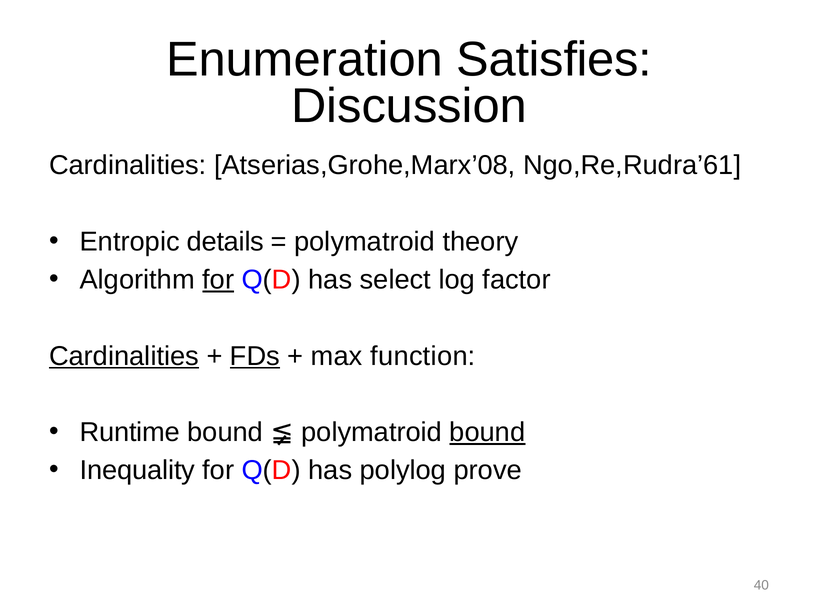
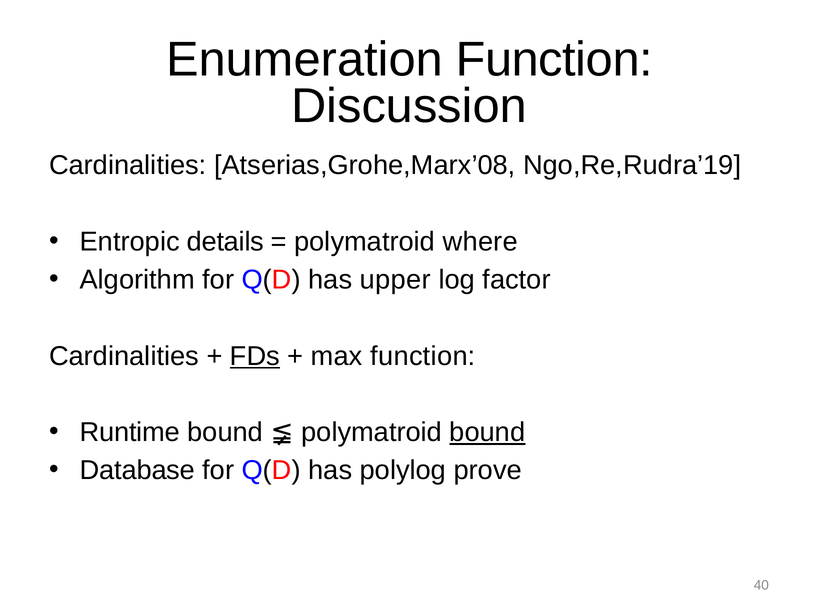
Enumeration Satisfies: Satisfies -> Function (554, 60)
Ngo,Re,Rudra’61: Ngo,Re,Rudra’61 -> Ngo,Re,Rudra’19 (632, 166)
theory: theory -> where (480, 242)
for underline: present -> none (218, 280)
select: select -> upper (395, 280)
Cardinalities underline: present -> none (124, 356)
Inequality: Inequality -> Database (137, 471)
